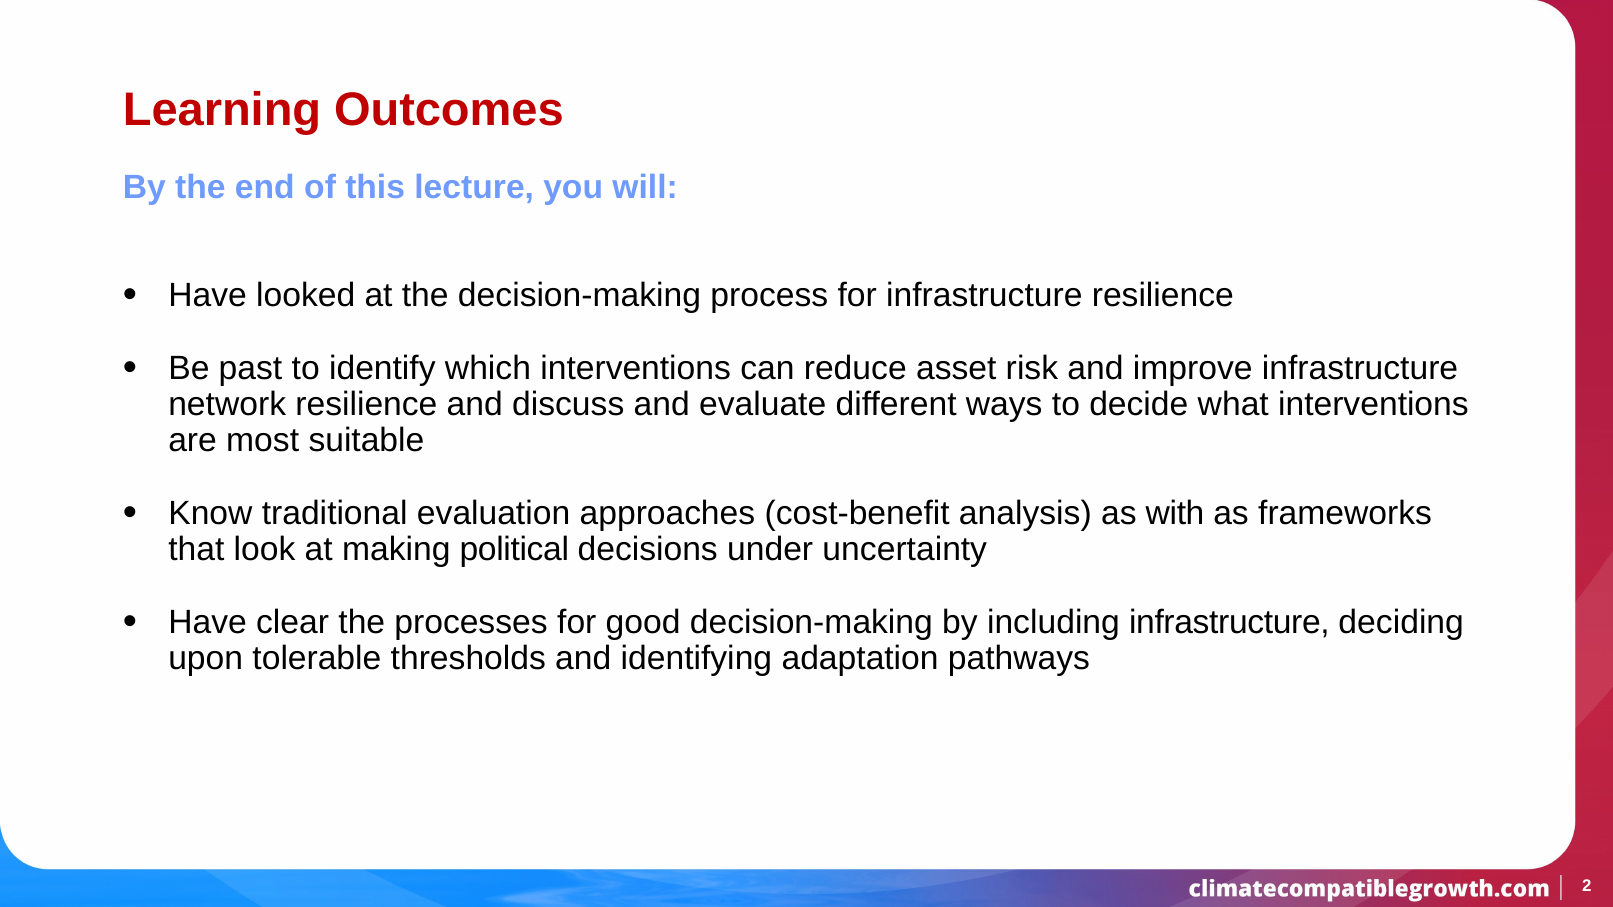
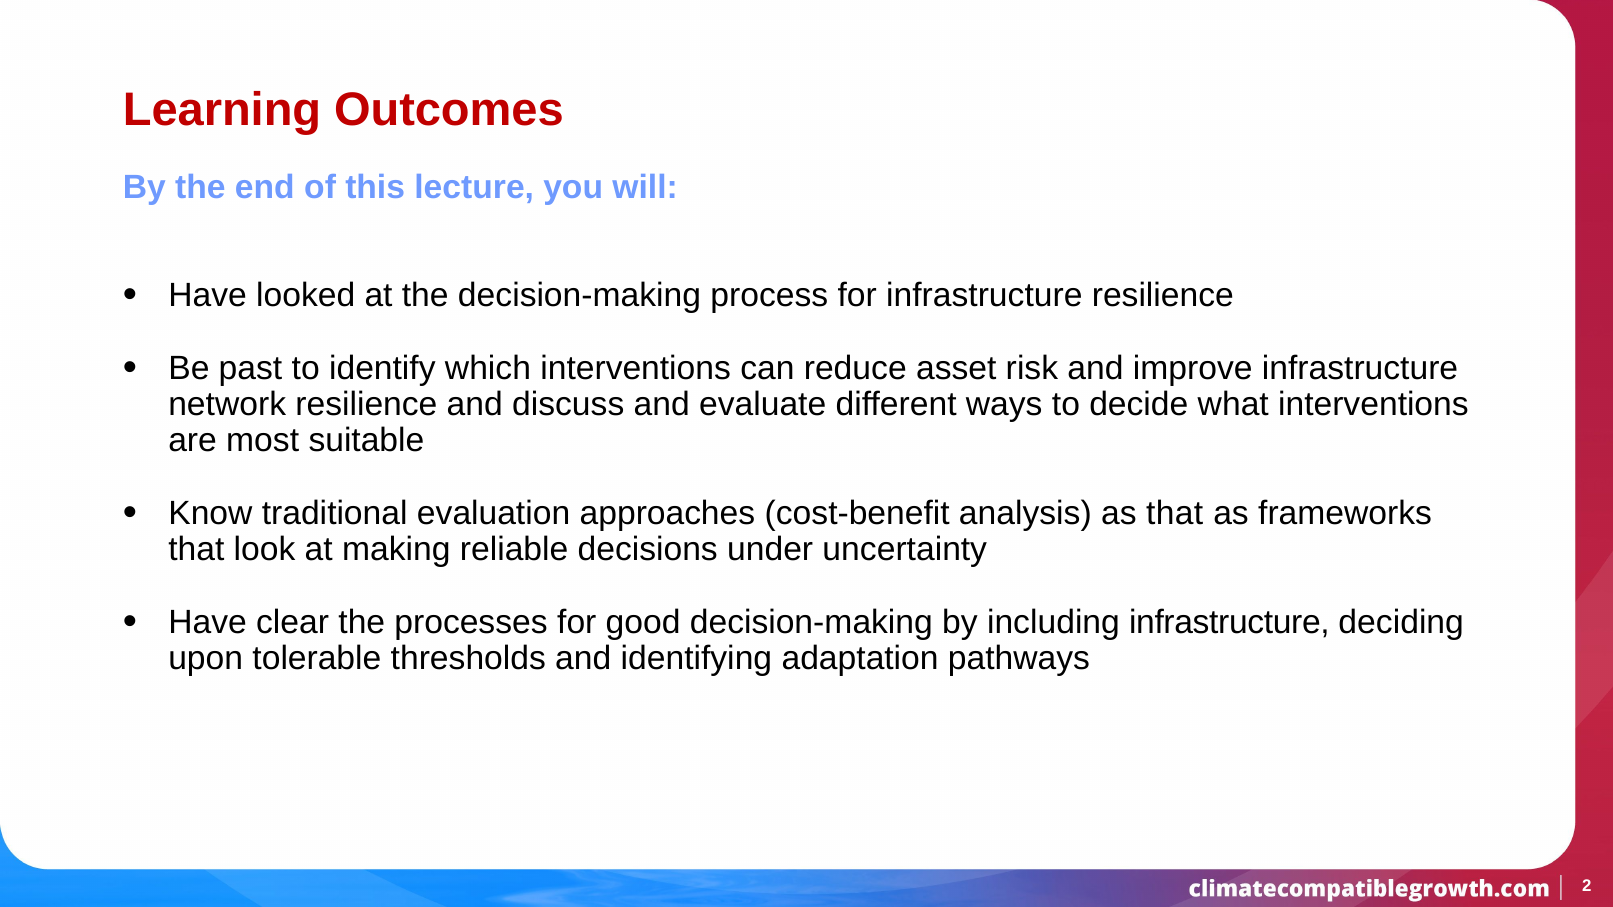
as with: with -> that (1175, 514)
political: political -> reliable (514, 550)
